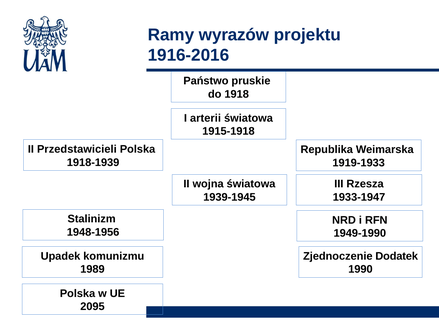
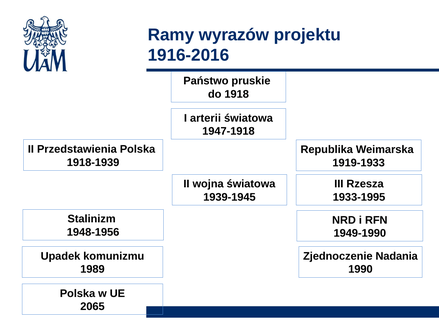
1915-1918: 1915-1918 -> 1947-1918 (228, 131)
Przedstawicieli: Przedstawicieli -> Przedstawienia (77, 149)
1933-1947: 1933-1947 -> 1933-1995 (359, 197)
Dodatek: Dodatek -> Nadania (397, 256)
2095: 2095 -> 2065 (92, 306)
